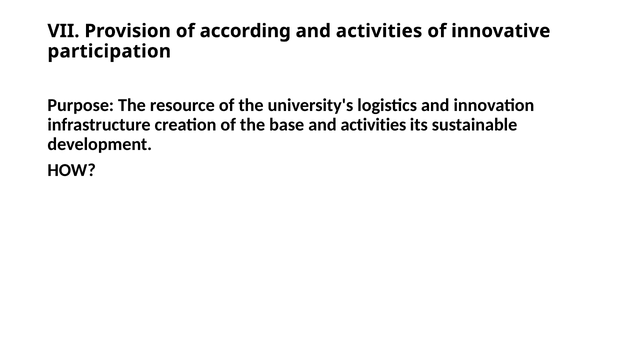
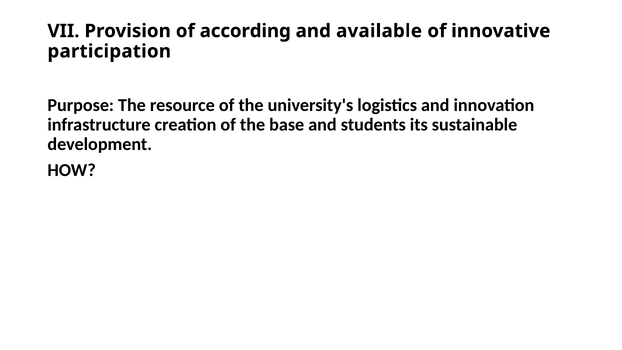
activities: activities -> available (379, 31)
base and activities: activities -> students (373, 125)
